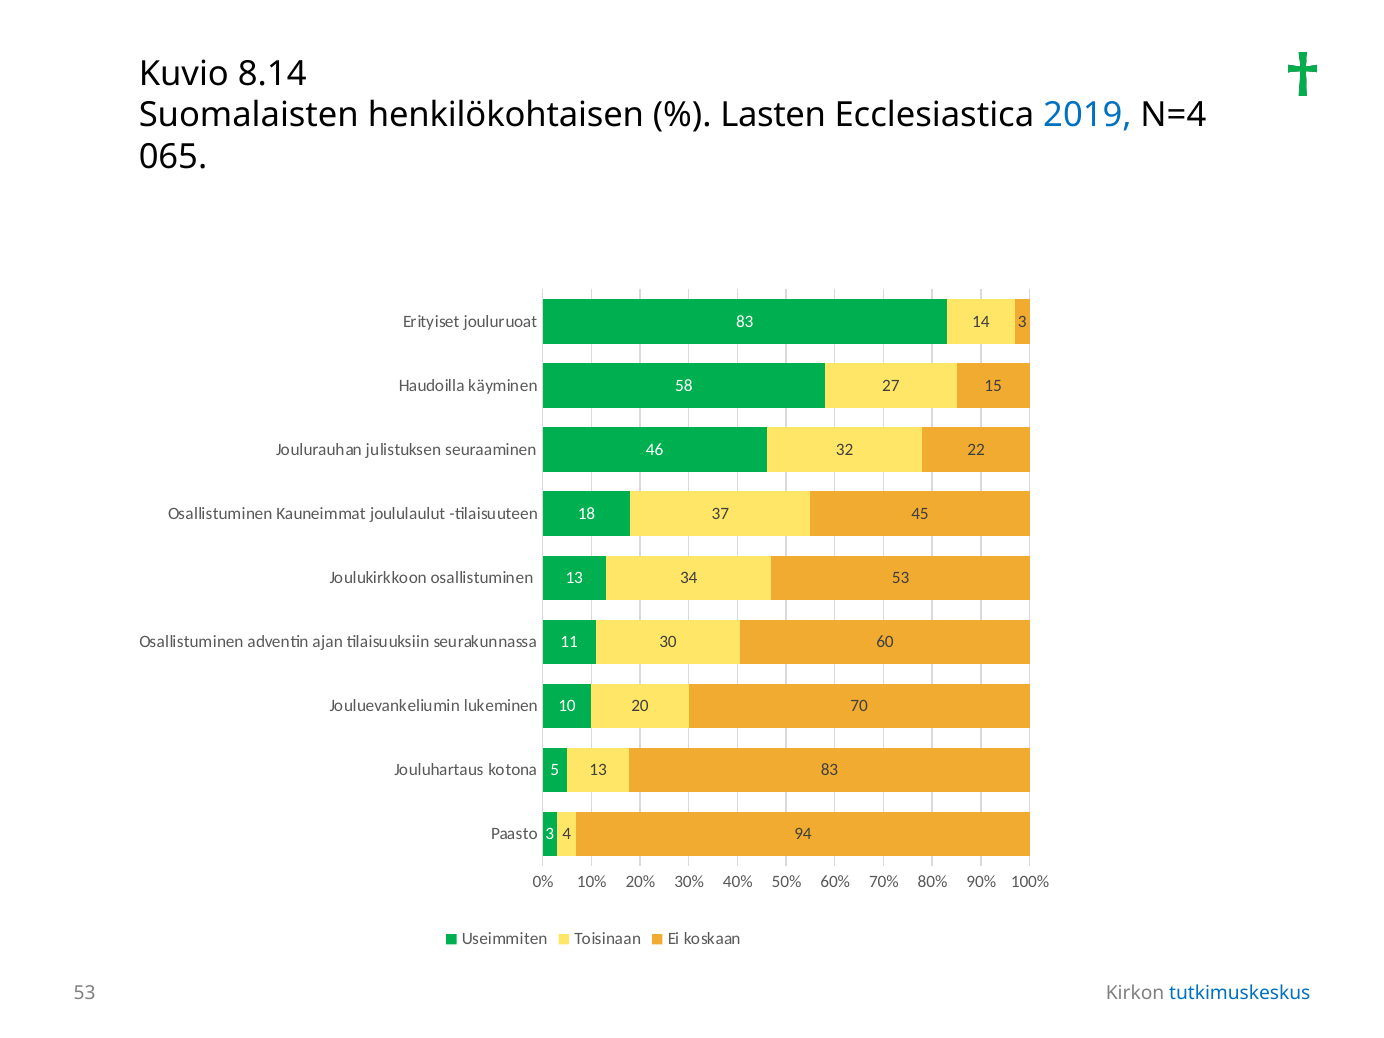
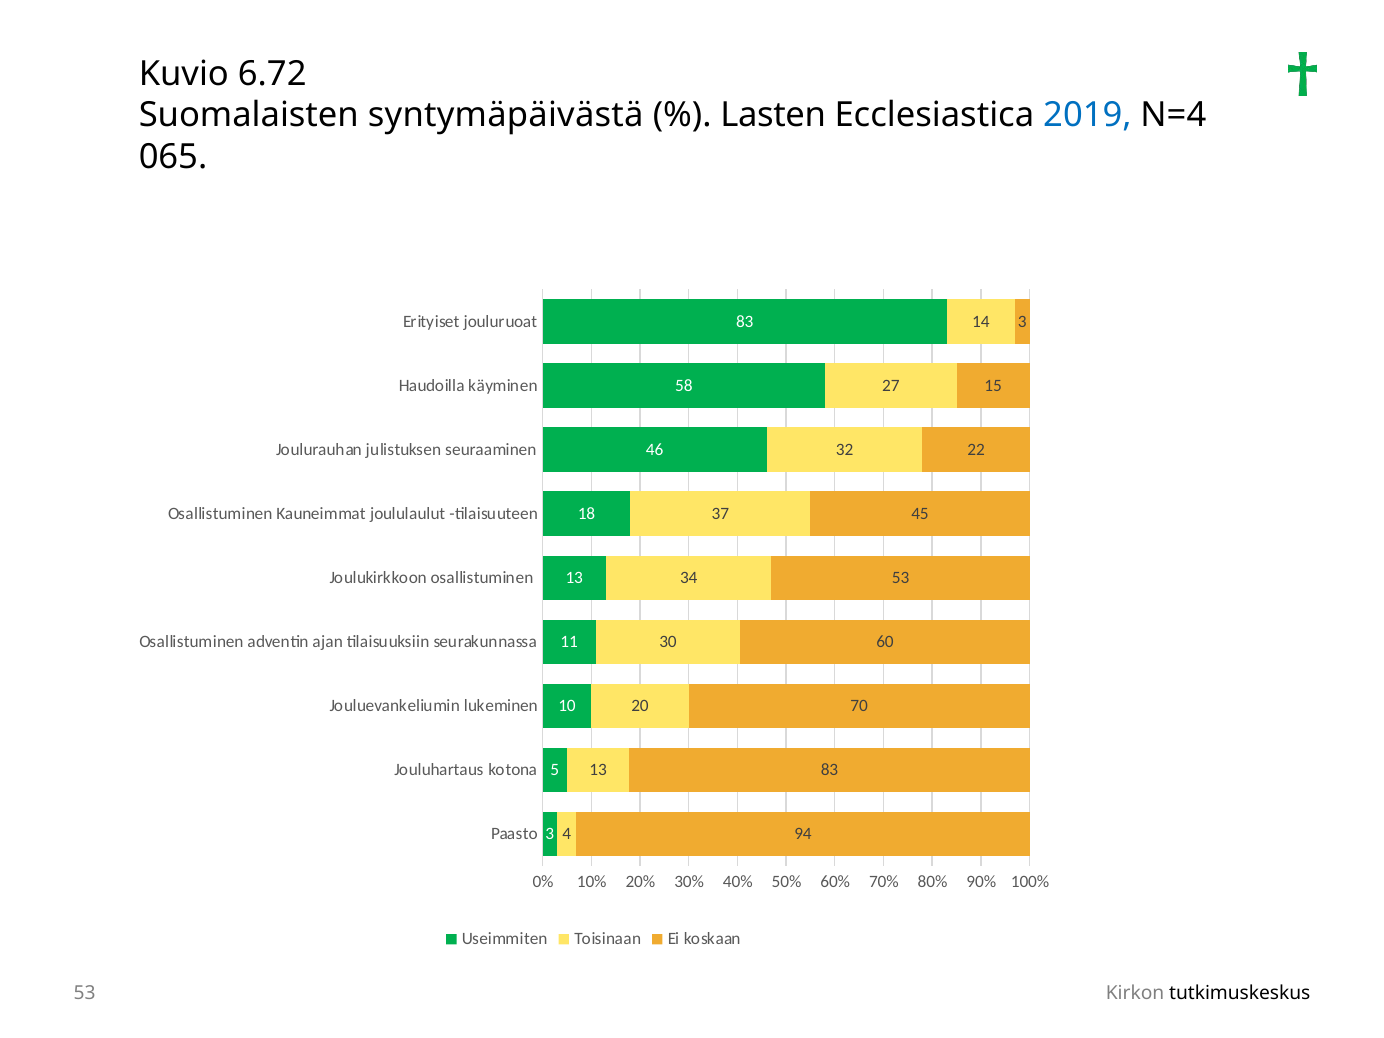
8.14: 8.14 -> 6.72 (272, 74)
henkilökohtaisen: henkilökohtaisen -> syntymäpäivästä (506, 115)
tutkimuskeskus colour: blue -> black (1240, 993)
